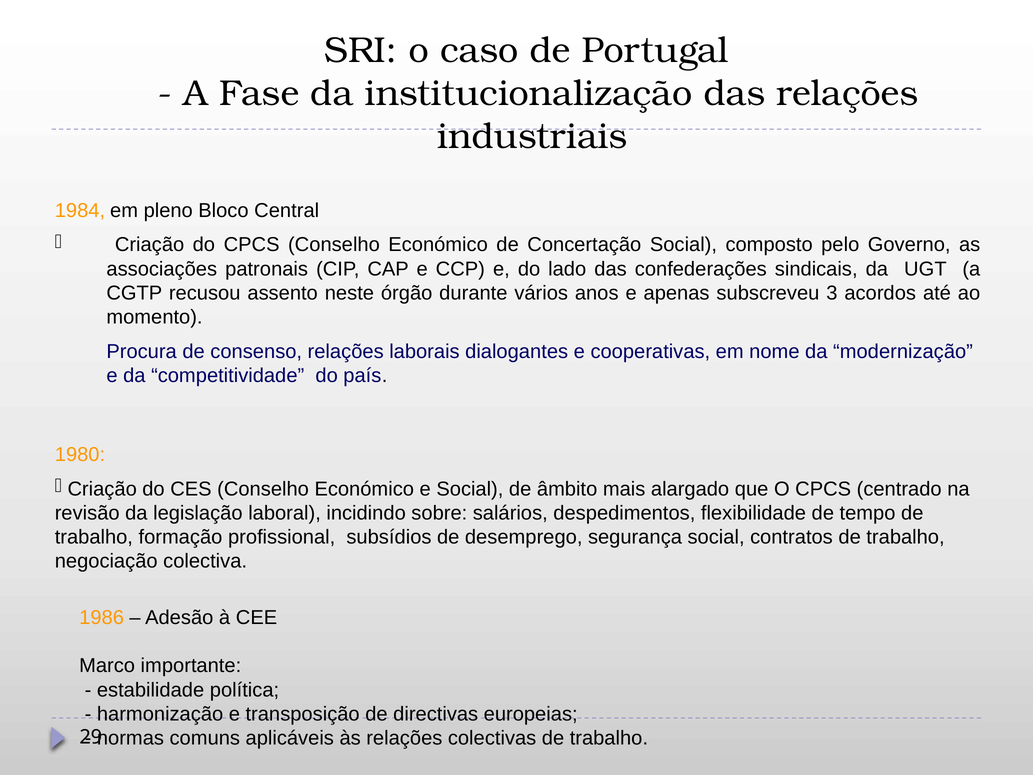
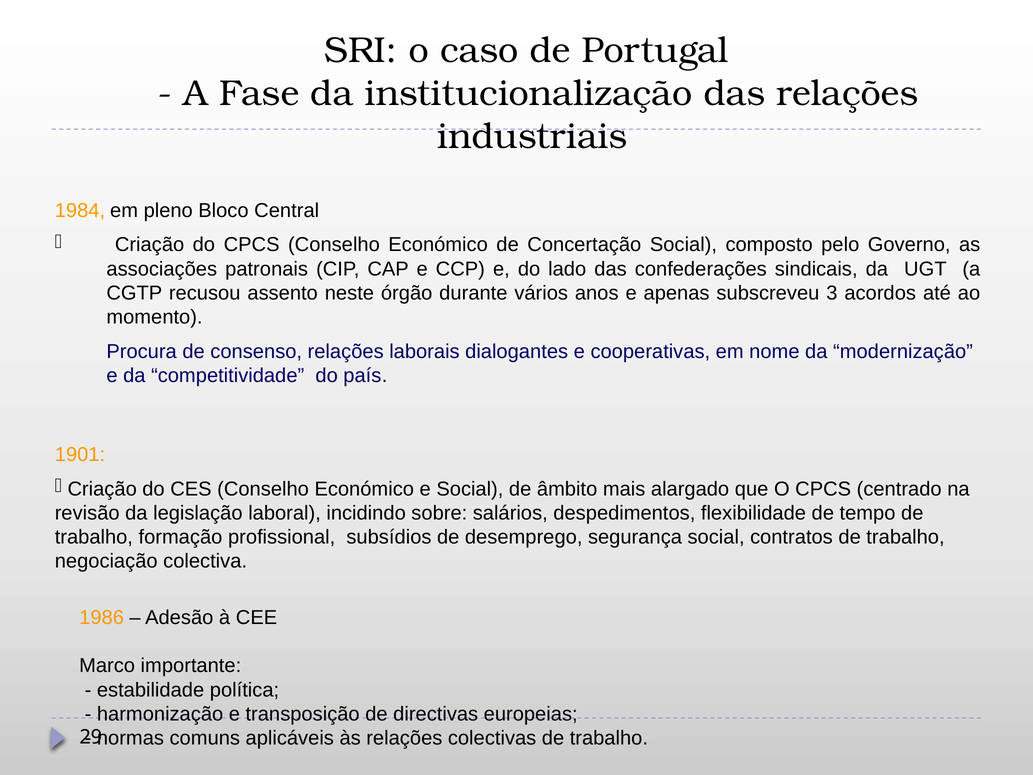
1980: 1980 -> 1901 (80, 455)
